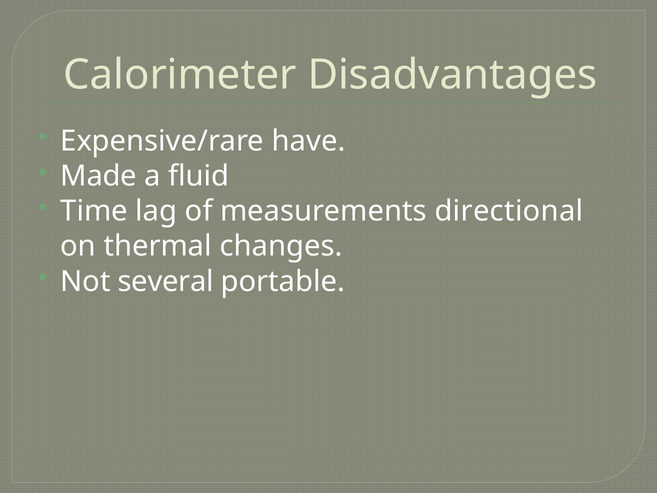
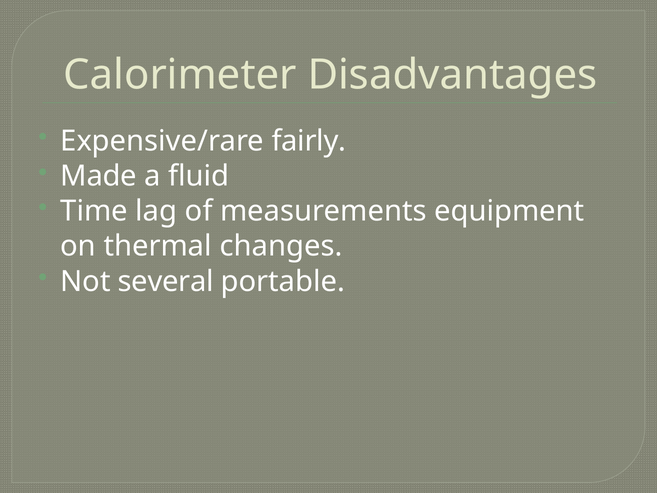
have: have -> fairly (309, 141)
directional: directional -> equipment (509, 211)
